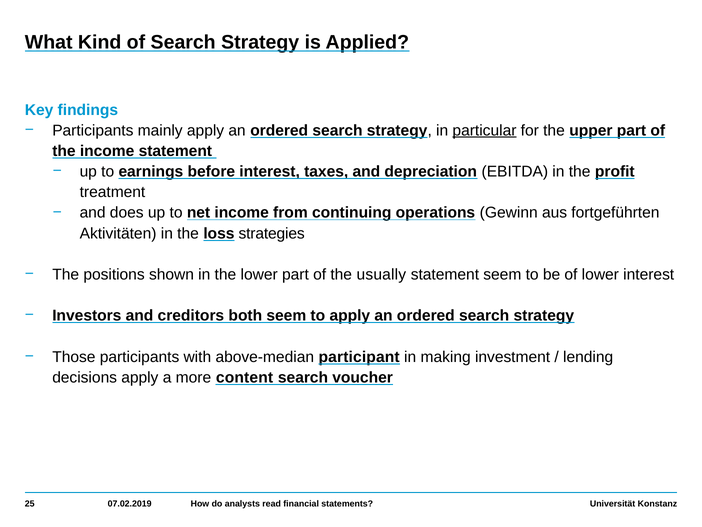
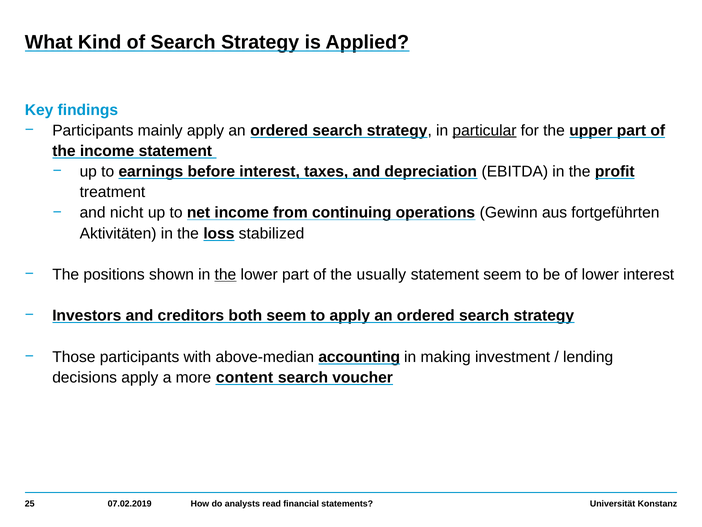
does: does -> nicht (127, 213)
strategies: strategies -> stabilized (271, 233)
the underline: none -> present (225, 274)
participant: participant -> accounting (359, 357)
